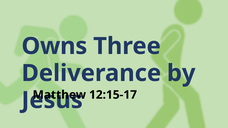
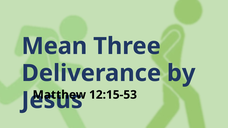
Owns: Owns -> Mean (54, 46)
12:15-17: 12:15-17 -> 12:15-53 (113, 95)
